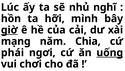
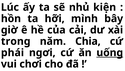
nghĩ: nghĩ -> kiện (105, 7)
giờ underline: present -> none (9, 30)
mạng: mạng -> trong (16, 41)
